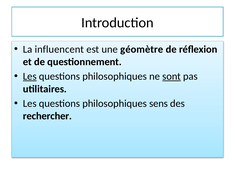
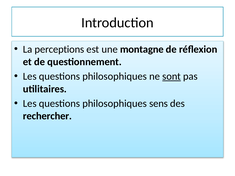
influencent: influencent -> perceptions (59, 49)
géomètre: géomètre -> montagne (142, 49)
Les underline: present -> none (30, 76)
